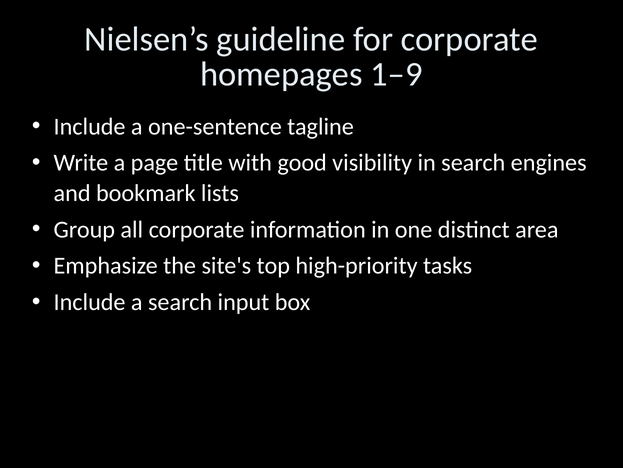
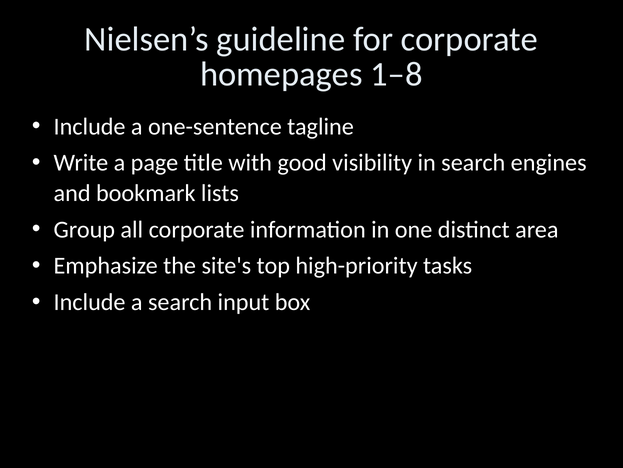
1–9: 1–9 -> 1–8 (396, 74)
